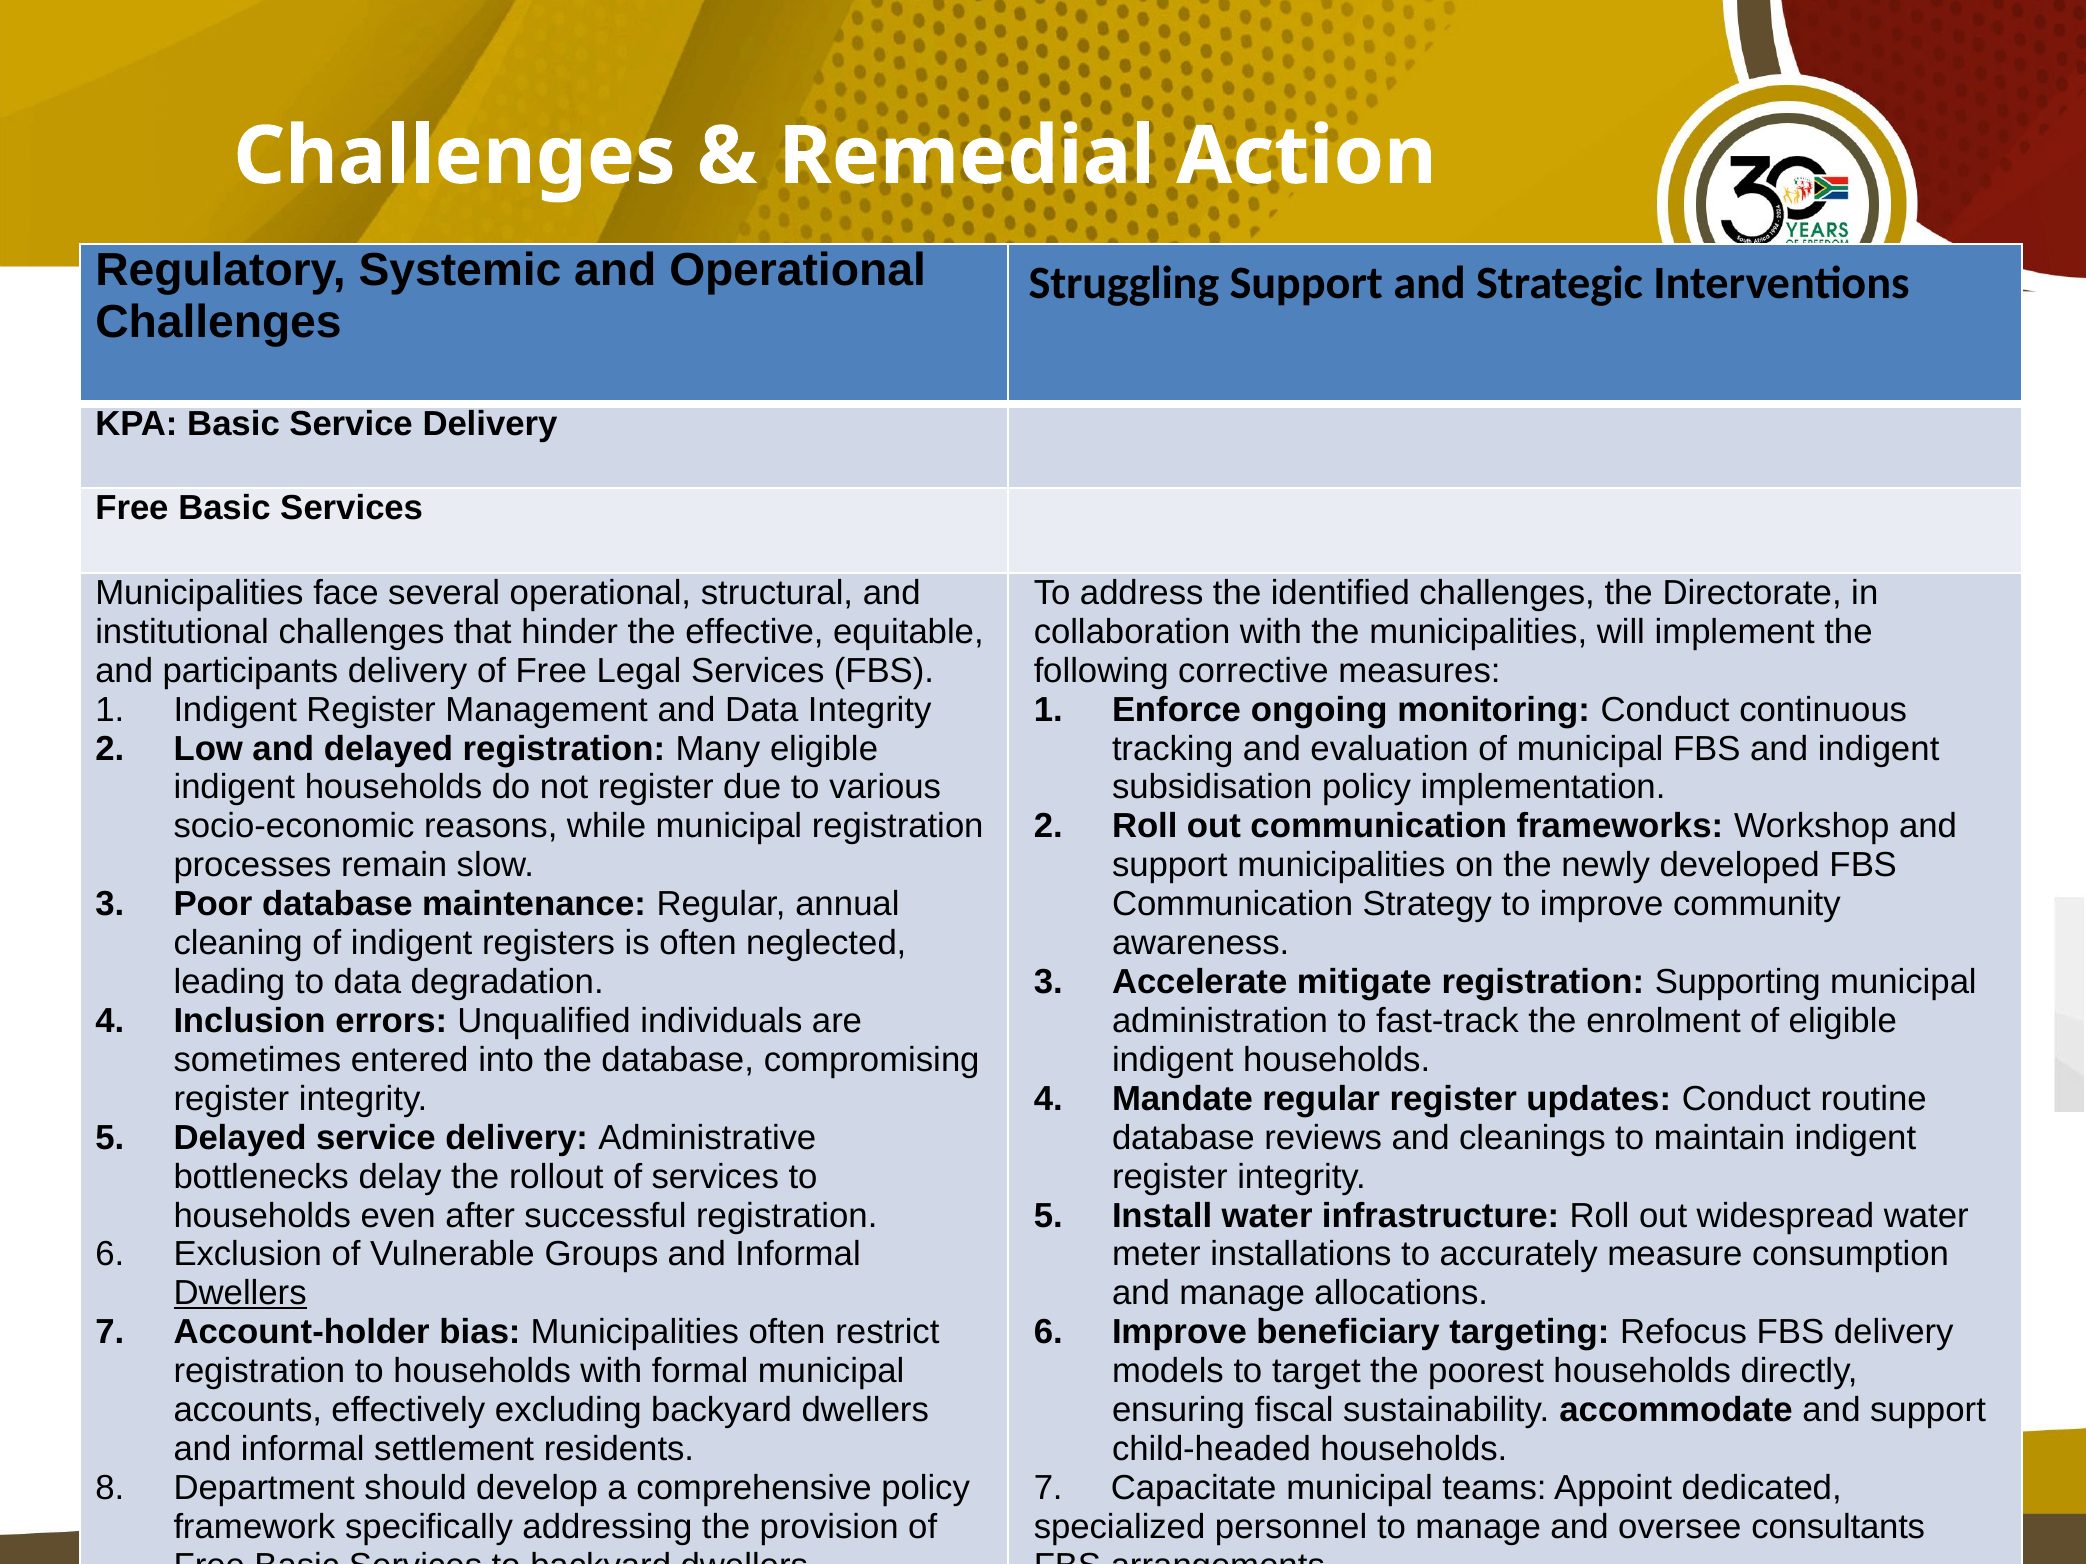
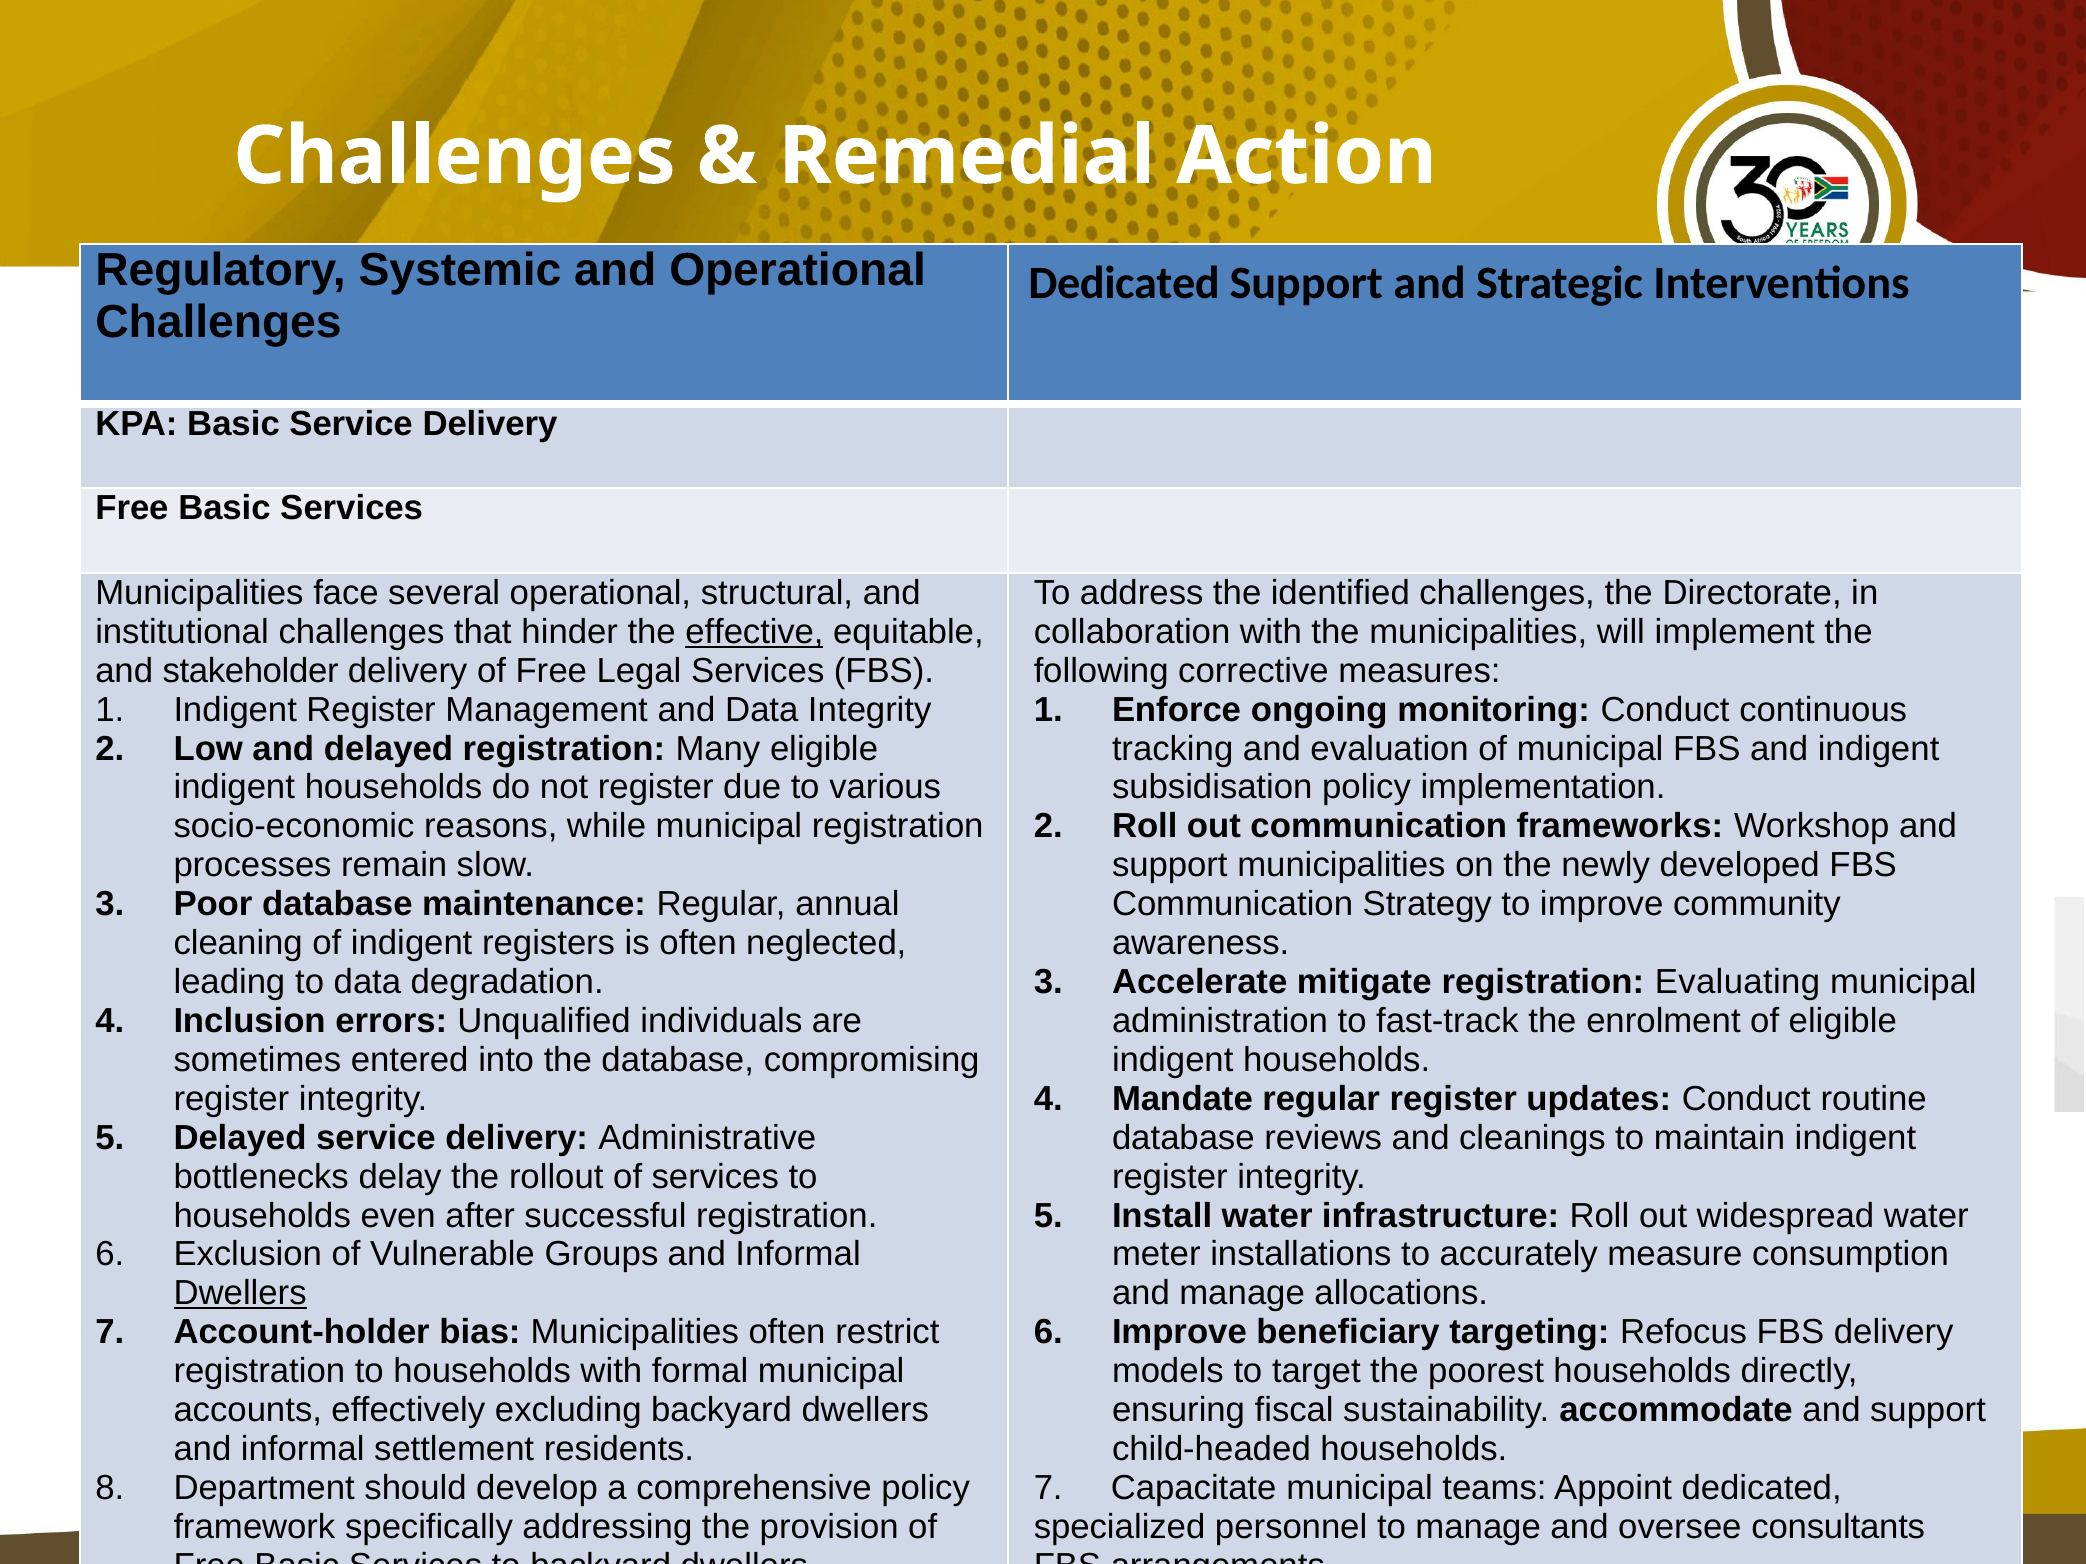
Struggling: Struggling -> Dedicated (1124, 283)
effective underline: none -> present (755, 632)
participants: participants -> stakeholder (251, 671)
Supporting: Supporting -> Evaluating (1737, 982)
